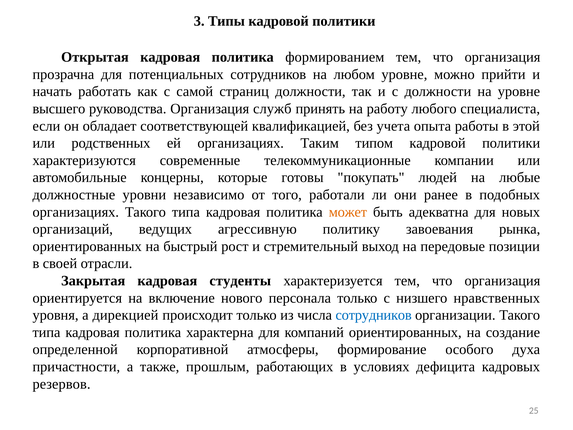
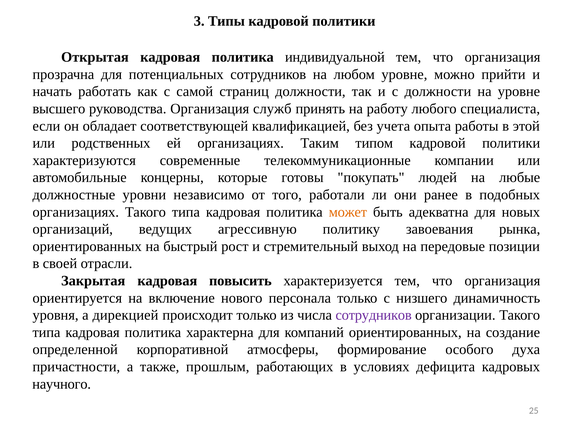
формированием: формированием -> индивидуальной (335, 57)
студенты: студенты -> повысить (240, 281)
нравственных: нравственных -> динамичность (497, 298)
сотрудников colour: blue -> purple (374, 315)
резервов: резервов -> научного (62, 384)
